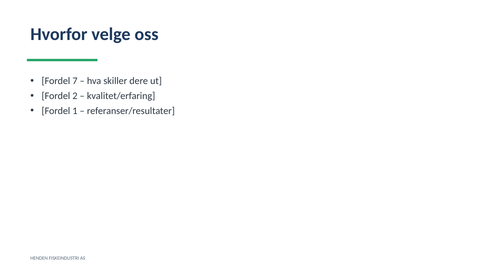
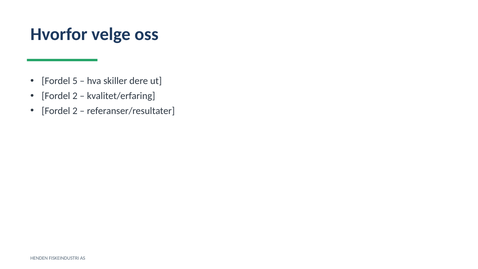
7: 7 -> 5 (75, 81)
1: 1 -> 2 (75, 111)
